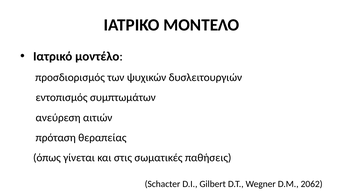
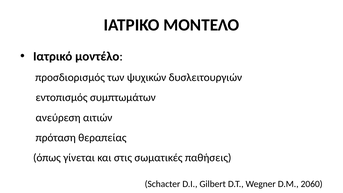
2062: 2062 -> 2060 (312, 184)
